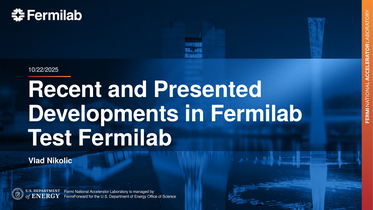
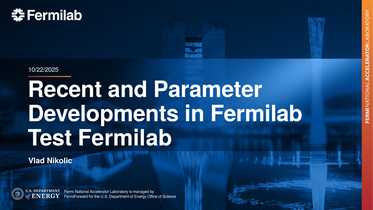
Presented: Presented -> Parameter (208, 89)
